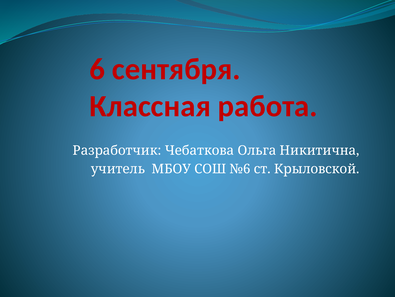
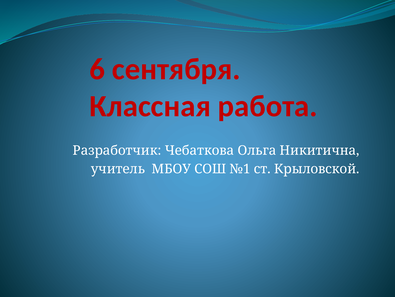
№6: №6 -> №1 (240, 169)
